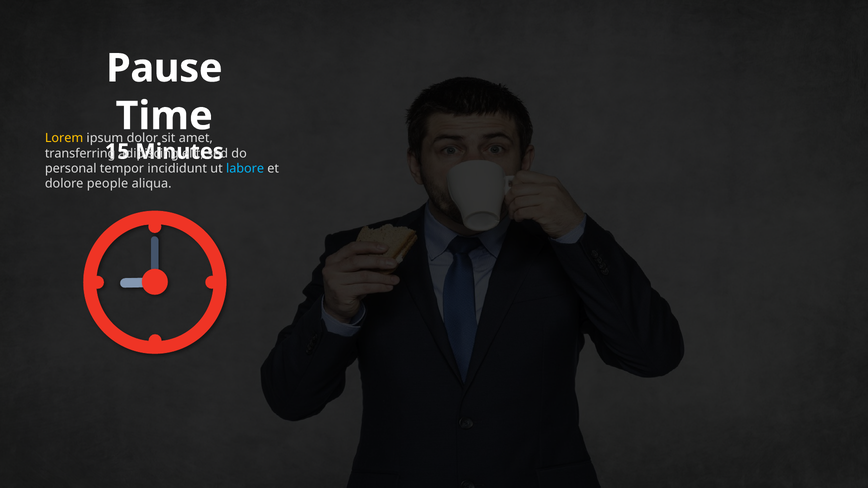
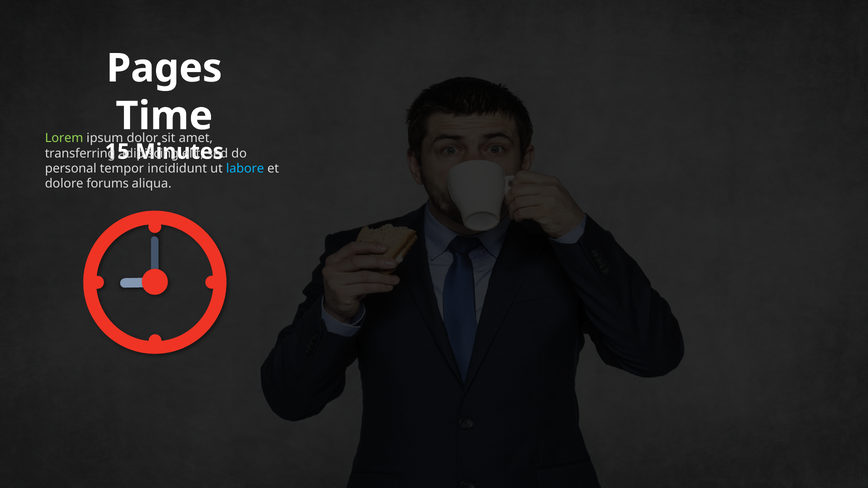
Pause: Pause -> Pages (164, 68)
Lorem colour: yellow -> light green (64, 138)
people: people -> forums (108, 184)
